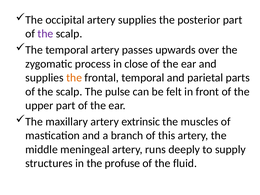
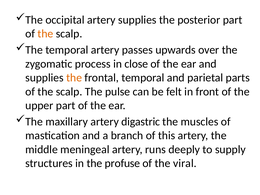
the colour: purple -> orange (45, 34)
extrinsic: extrinsic -> digastric (141, 122)
fluid: fluid -> viral (185, 163)
